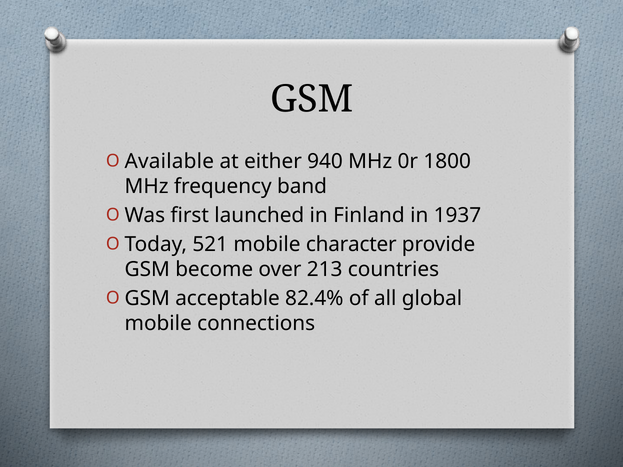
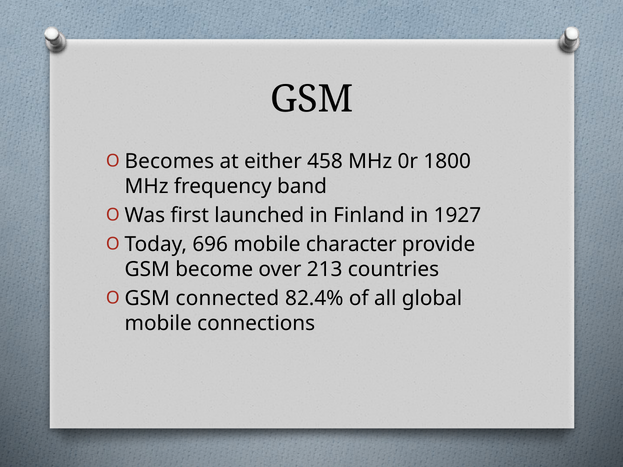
Available: Available -> Becomes (169, 161)
940: 940 -> 458 (325, 161)
1937: 1937 -> 1927 (457, 215)
521: 521 -> 696 (210, 244)
acceptable: acceptable -> connected (227, 298)
